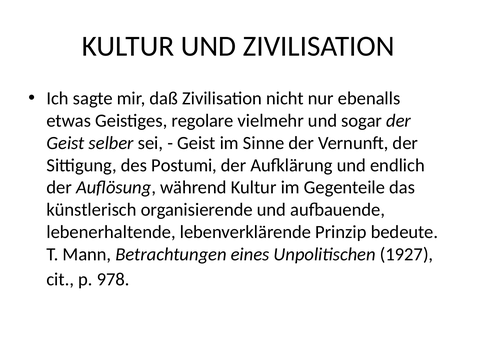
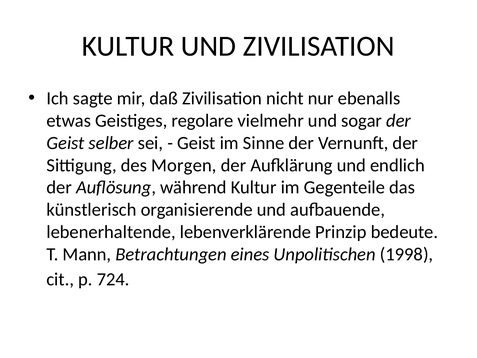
Postumi: Postumi -> Morgen (184, 165)
1927: 1927 -> 1998 (407, 254)
978: 978 -> 724 (113, 279)
